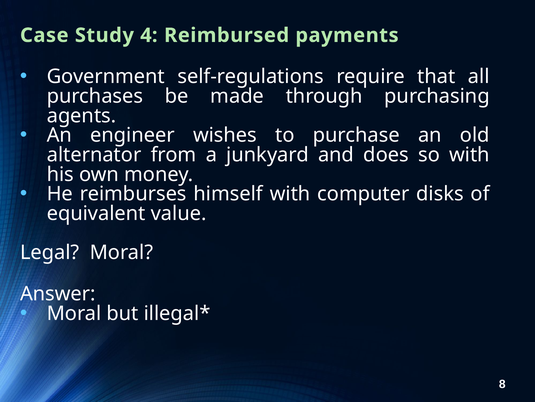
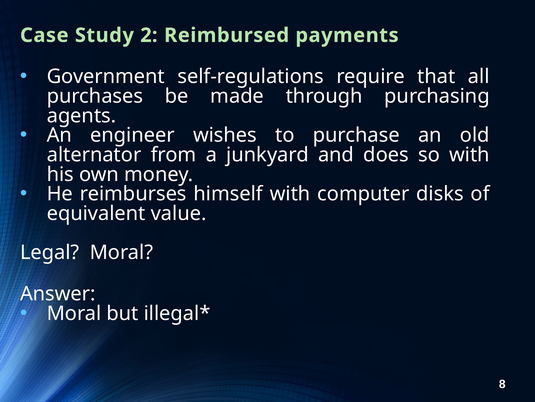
4: 4 -> 2 (149, 35)
